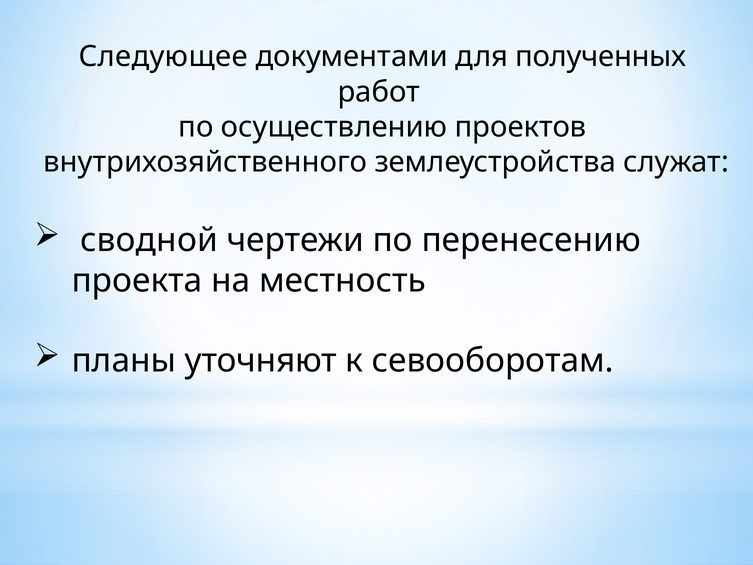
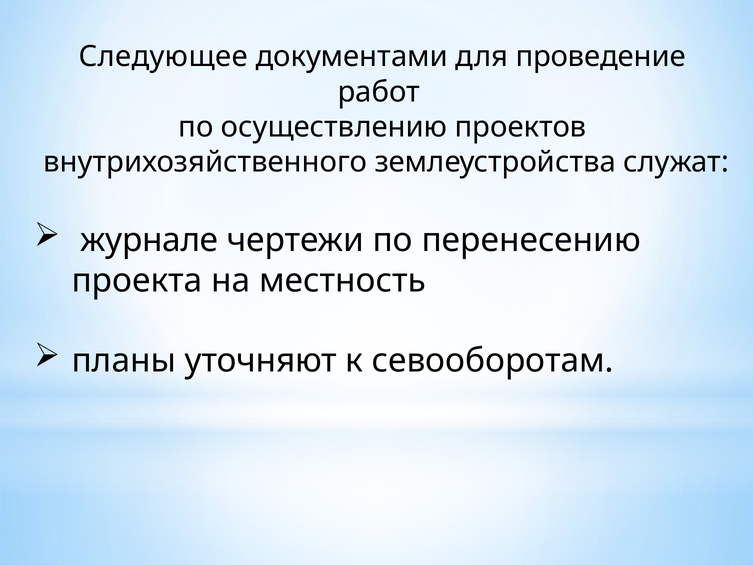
полученных: полученных -> проведение (601, 57)
сводной: сводной -> журнале (149, 240)
